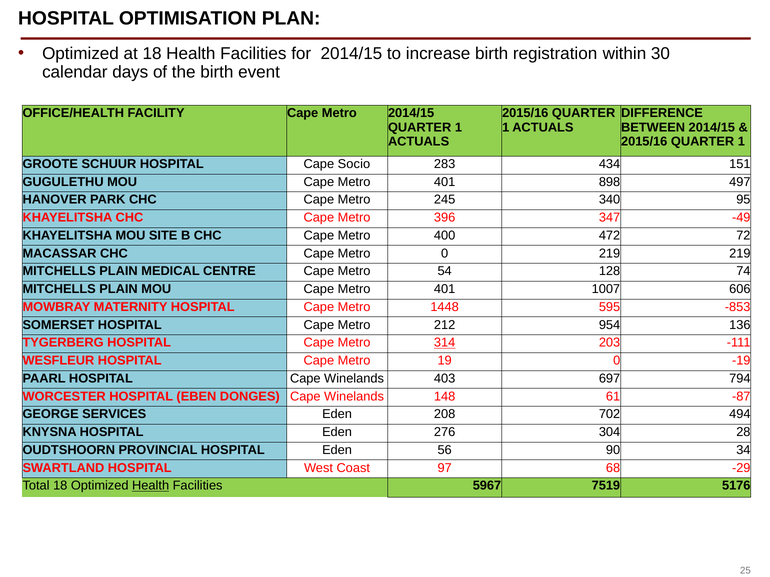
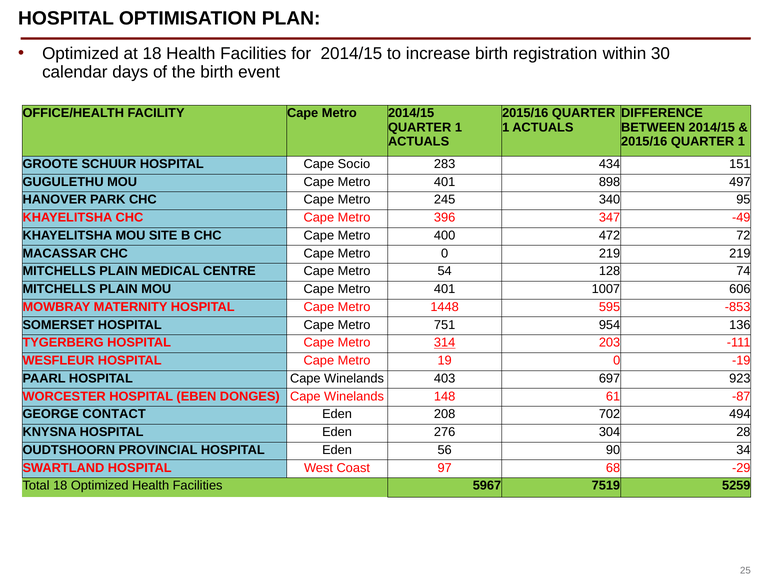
212: 212 -> 751 (445, 325)
794: 794 -> 923 (740, 379)
SERVICES: SERVICES -> CONTACT (114, 415)
Health underline: present -> none (151, 486)
5176: 5176 -> 5259 (736, 486)
